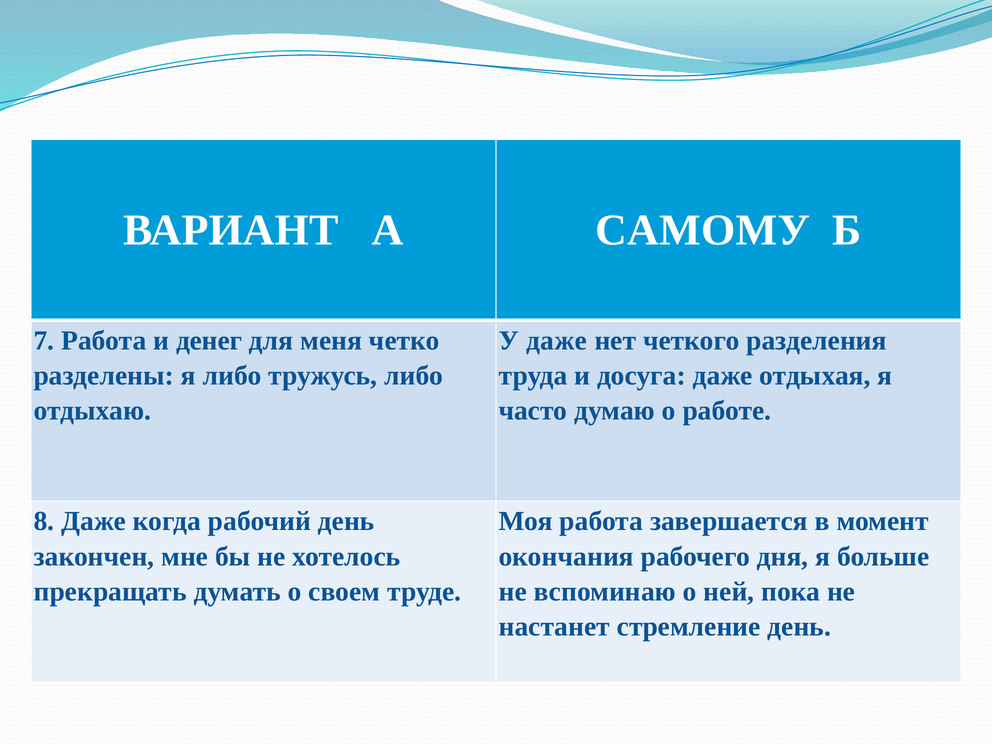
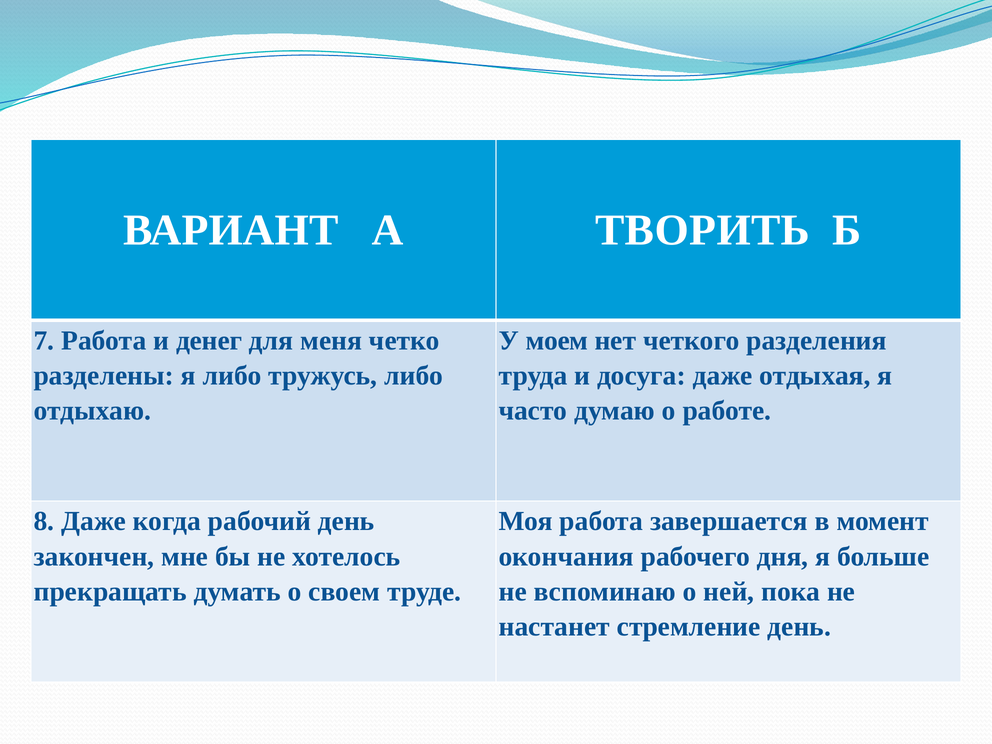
САМОМУ: САМОМУ -> ТВОРИТЬ (703, 230)
У даже: даже -> моем (557, 340)
